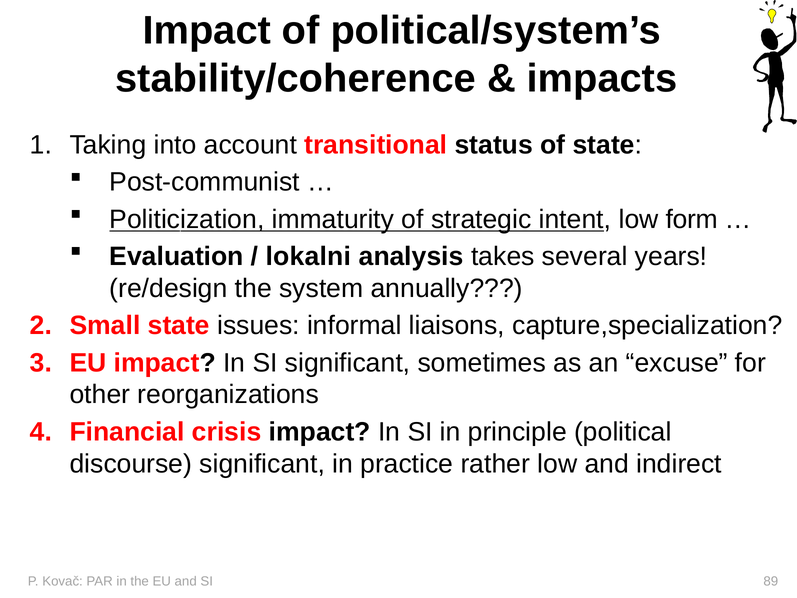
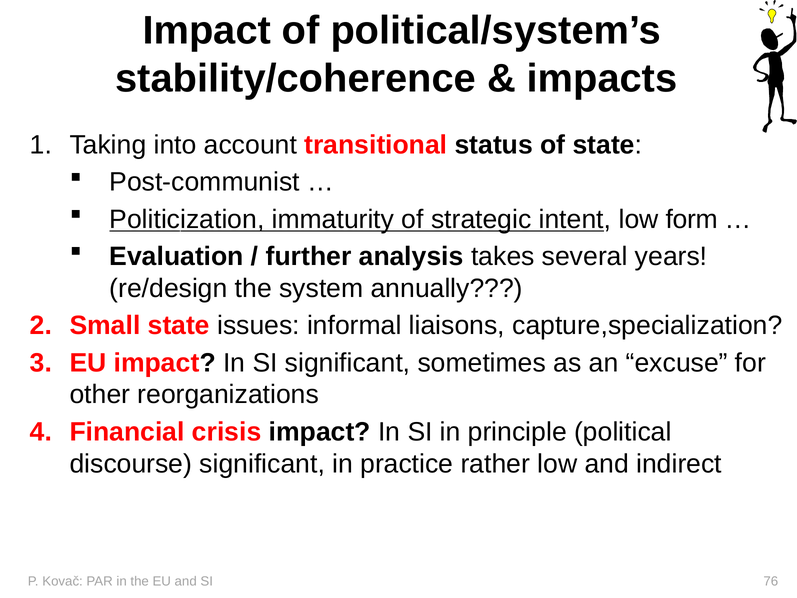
lokalni: lokalni -> further (309, 256)
89: 89 -> 76 (771, 581)
